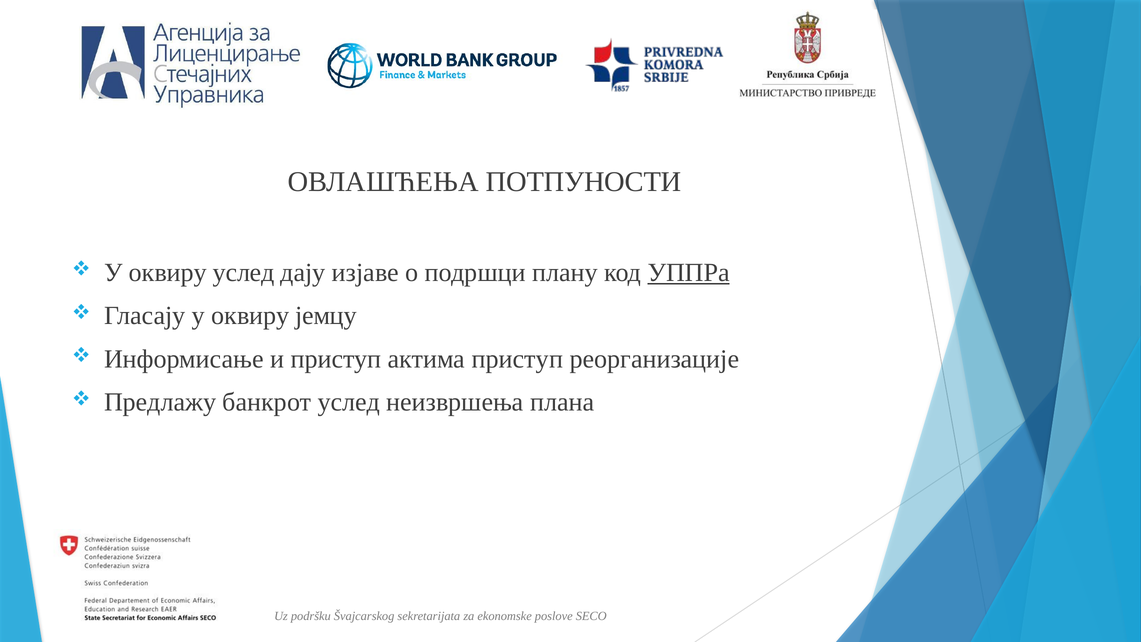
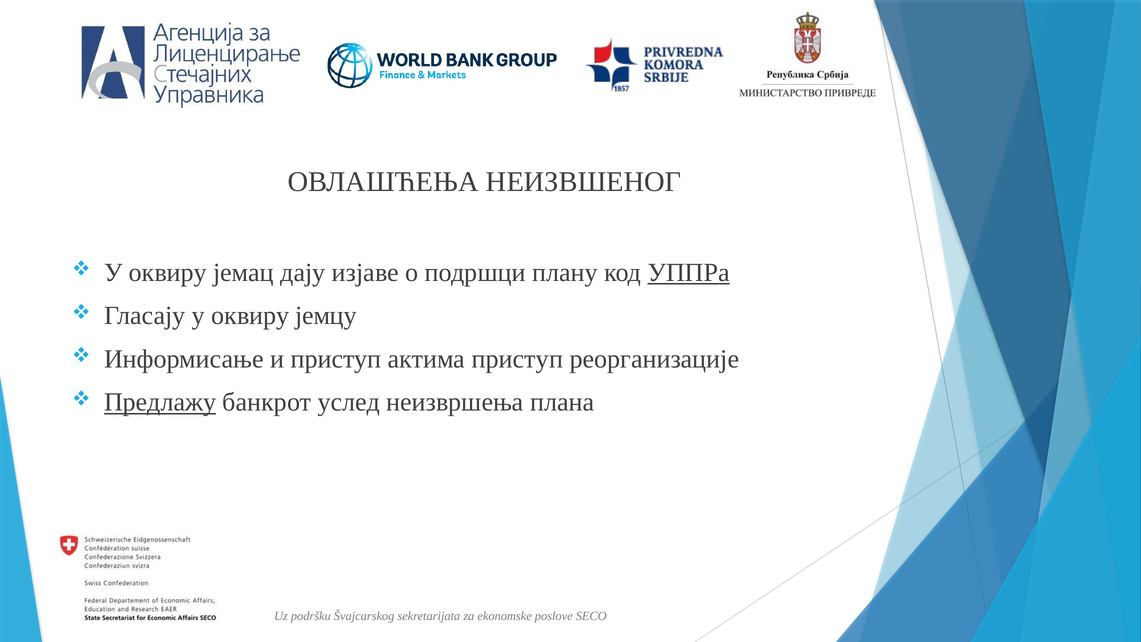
ПОТПУНОСТИ: ПОТПУНОСТИ -> НЕИЗВШЕНОГ (584, 182)
оквиру услед: услед -> јемац (244, 273)
Предлажу underline: none -> present (160, 402)
